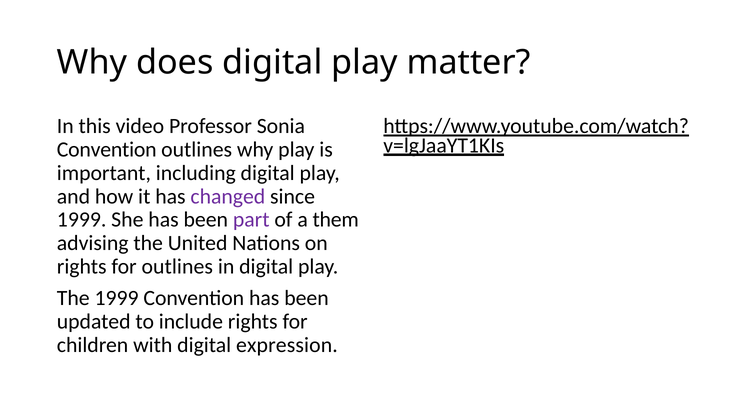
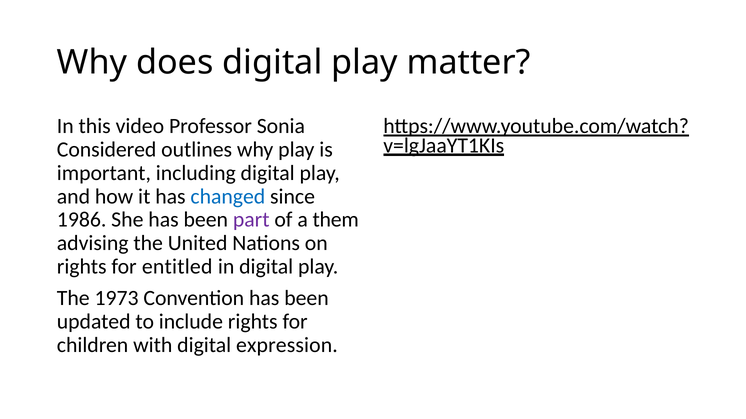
Convention: Convention -> Considered (107, 150)
changed colour: purple -> blue (228, 197)
1999: 1999 -> 1986 (82, 220)
for outlines: outlines -> entitled (177, 267)
The 1999: 1999 -> 1973 (117, 298)
